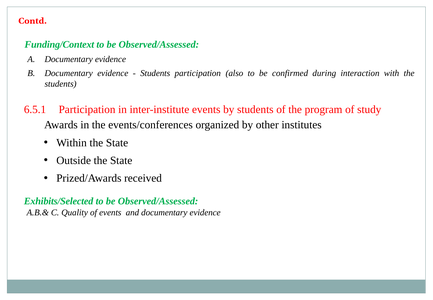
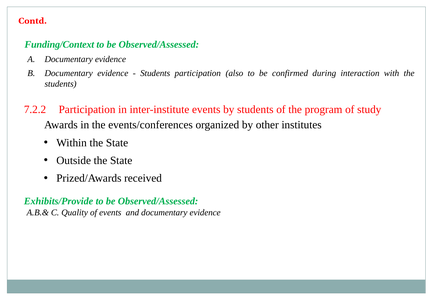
6.5.1: 6.5.1 -> 7.2.2 (35, 109)
Exhibits/Selected: Exhibits/Selected -> Exhibits/Provide (59, 201)
